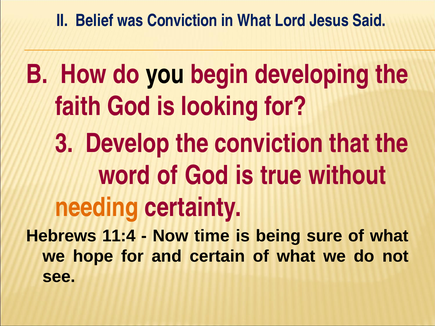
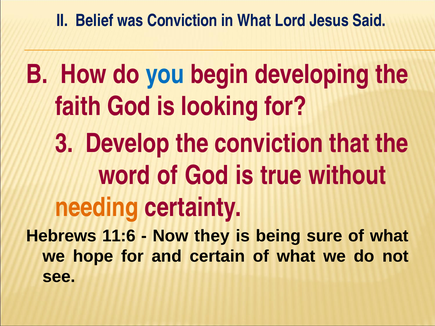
you colour: black -> blue (165, 74)
11:4: 11:4 -> 11:6 (119, 236)
time: time -> they (212, 236)
